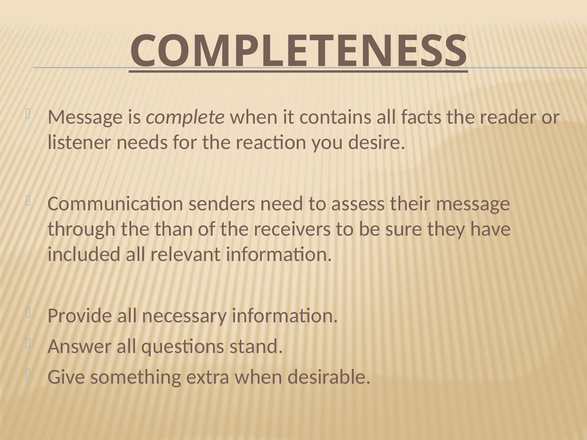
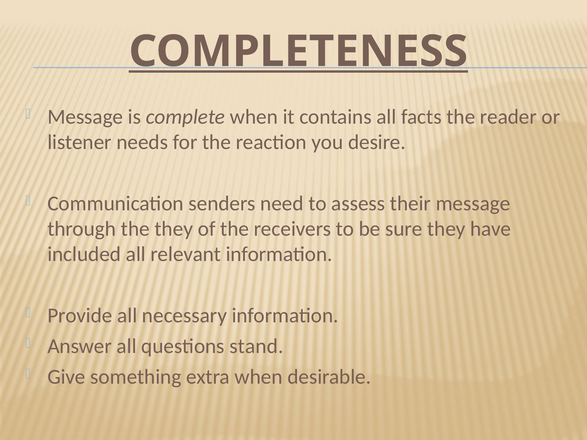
the than: than -> they (174, 229)
